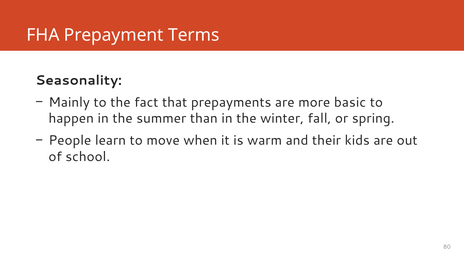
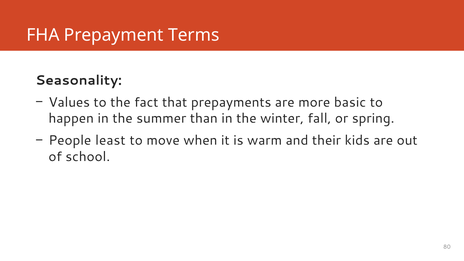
Mainly: Mainly -> Values (69, 102)
learn: learn -> least (110, 140)
